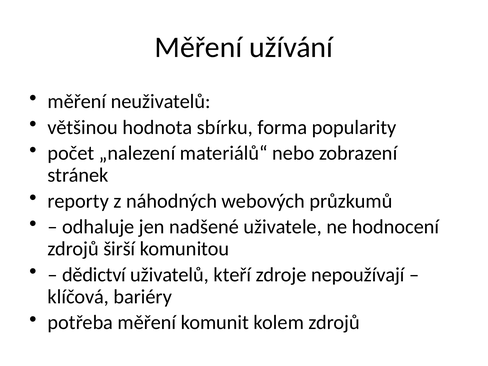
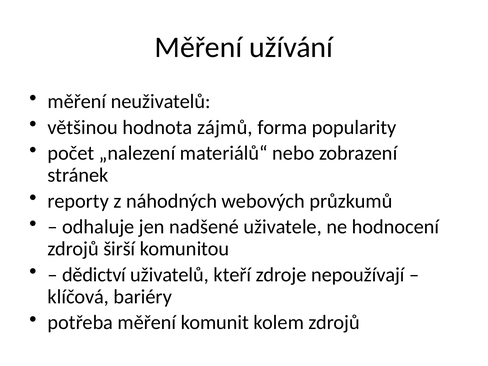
sbírku: sbírku -> zájmů (225, 127)
